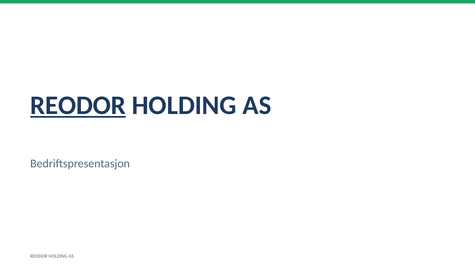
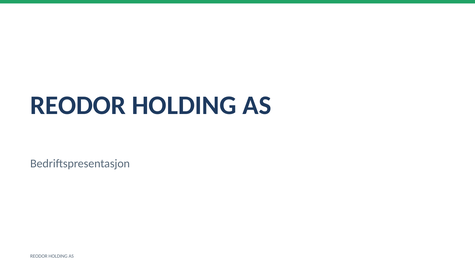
REODOR underline: present -> none (78, 105)
